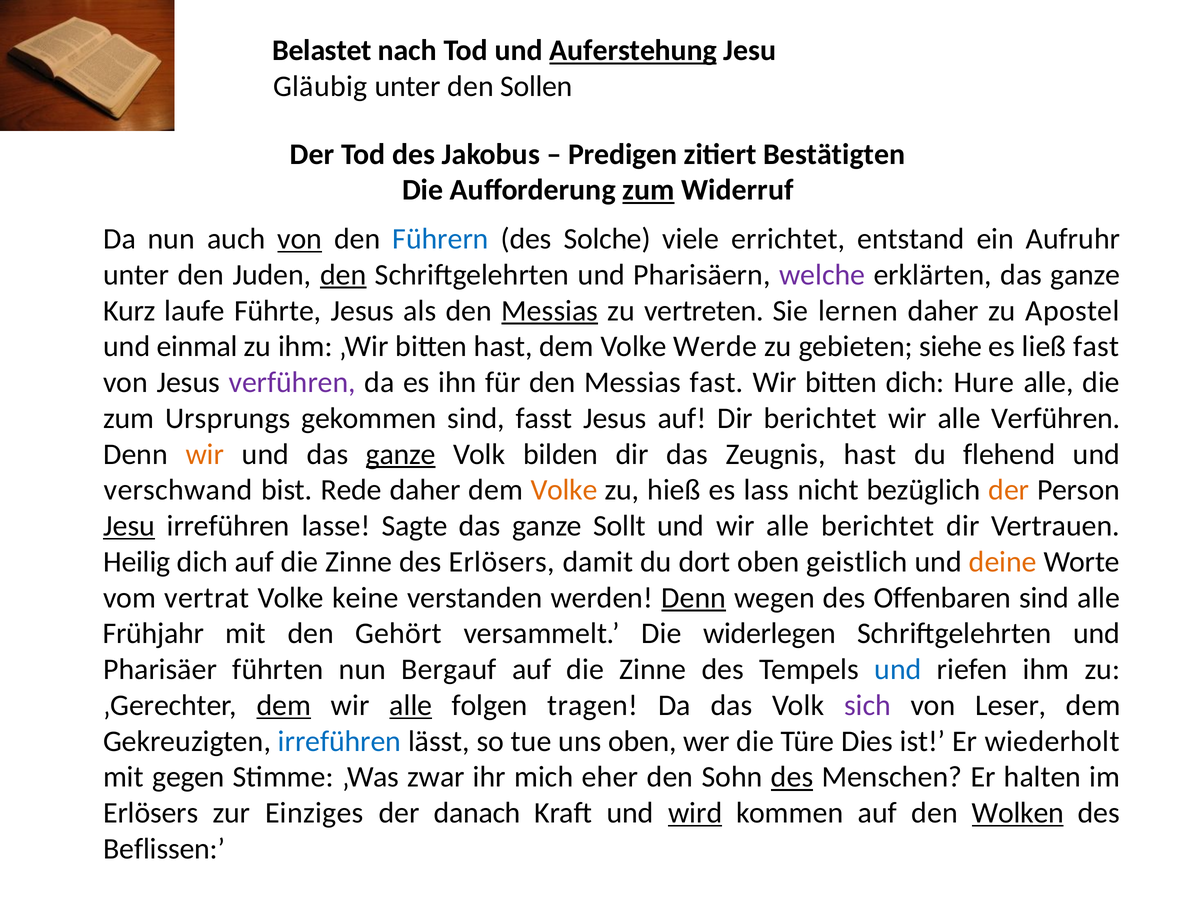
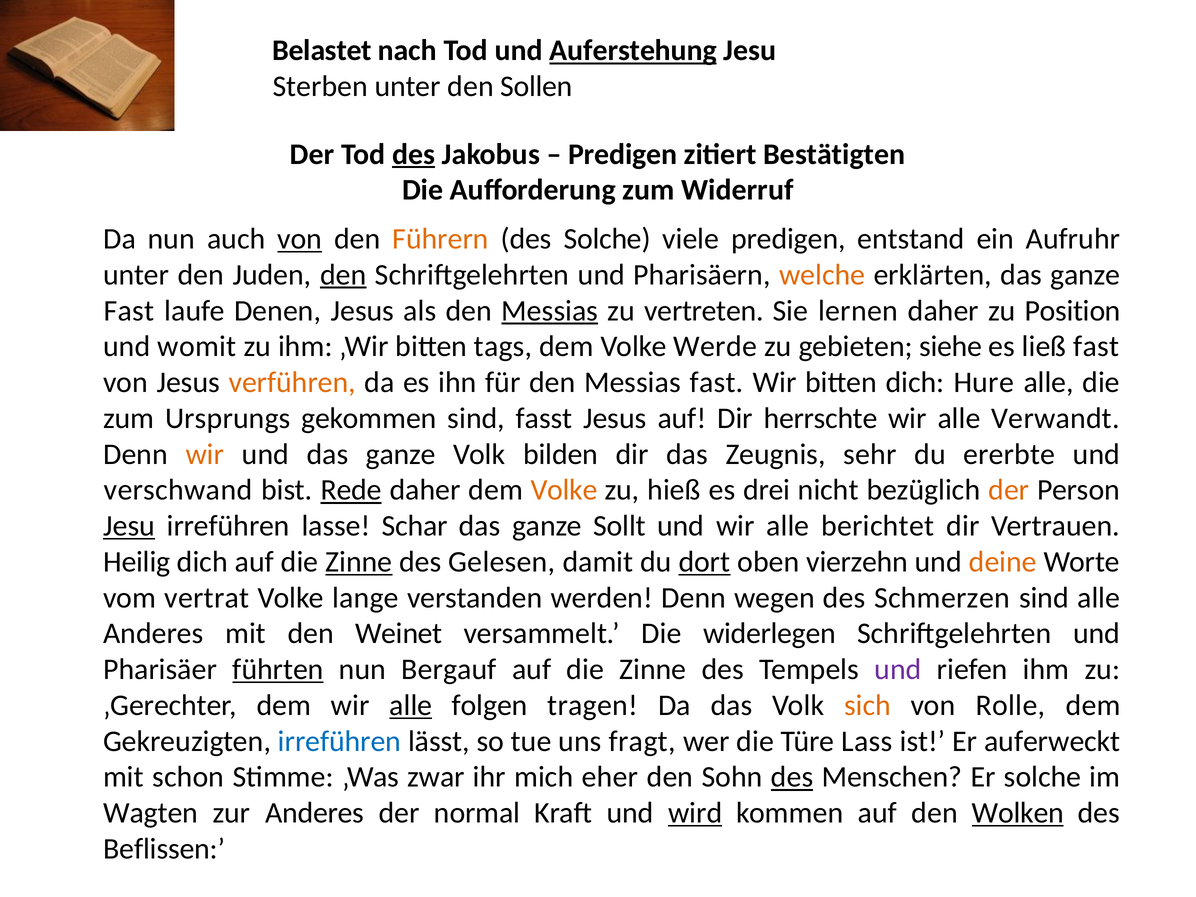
Gläubig: Gläubig -> Sterben (320, 86)
des underline: none -> present (414, 154)
zum underline: present -> none (648, 190)
Führern colour: blue -> orange (440, 239)
viele errichtet: errichtet -> predigen (788, 239)
welche colour: purple -> orange (822, 275)
Kurz: Kurz -> Fast (129, 311)
Führte: Führte -> Denen (278, 311)
Apostel: Apostel -> Position (1073, 311)
einmal: einmal -> womit (197, 347)
bitten hast: hast -> tags (503, 347)
verführen colour: purple -> orange (292, 382)
Dir berichtet: berichtet -> herrschte (821, 418)
alle Verführen: Verführen -> Verwandt (1056, 418)
ganze underline: present -> none (401, 454)
Zeugnis hast: hast -> sehr (870, 454)
flehend: flehend -> ererbte (1009, 454)
Rede underline: none -> present (351, 490)
lass: lass -> drei (767, 490)
Sagte: Sagte -> Schar (415, 526)
Zinne underline: none -> present (359, 562)
des Erlösers: Erlösers -> Gelesen (502, 562)
dort underline: none -> present (704, 562)
geistlich: geistlich -> vierzehn (857, 562)
keine: keine -> lange (365, 598)
Denn underline: present -> none (694, 598)
Offenbaren: Offenbaren -> Schmerzen (942, 598)
Frühjahr: Frühjahr -> Anderes (153, 634)
Gehört: Gehört -> Weinet (399, 634)
führten underline: none -> present (278, 669)
und colour: blue -> purple (898, 669)
dem underline: present -> none (284, 705)
sich colour: purple -> orange (867, 705)
Leser: Leser -> Rolle (1010, 705)
uns oben: oben -> fragt (642, 741)
Dies: Dies -> Lass (867, 741)
wiederholt: wiederholt -> auferweckt (1052, 741)
gegen: gegen -> schon (188, 777)
Er halten: halten -> solche (1042, 777)
Erlösers: Erlösers -> Wagten (151, 813)
zur Einziges: Einziges -> Anderes (315, 813)
danach: danach -> normal (477, 813)
